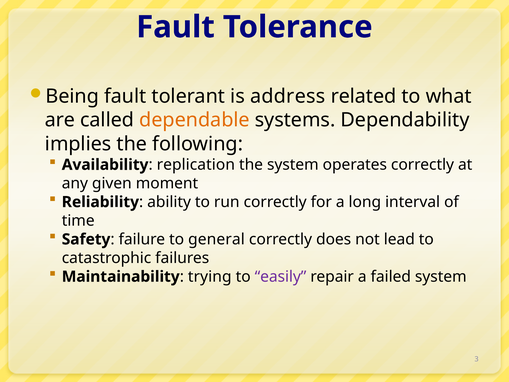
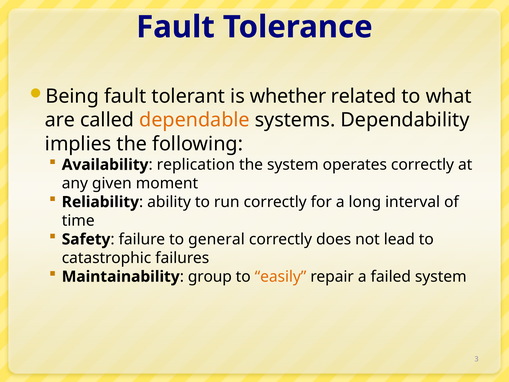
address: address -> whether (288, 96)
trying: trying -> group (210, 276)
easily colour: purple -> orange (281, 276)
